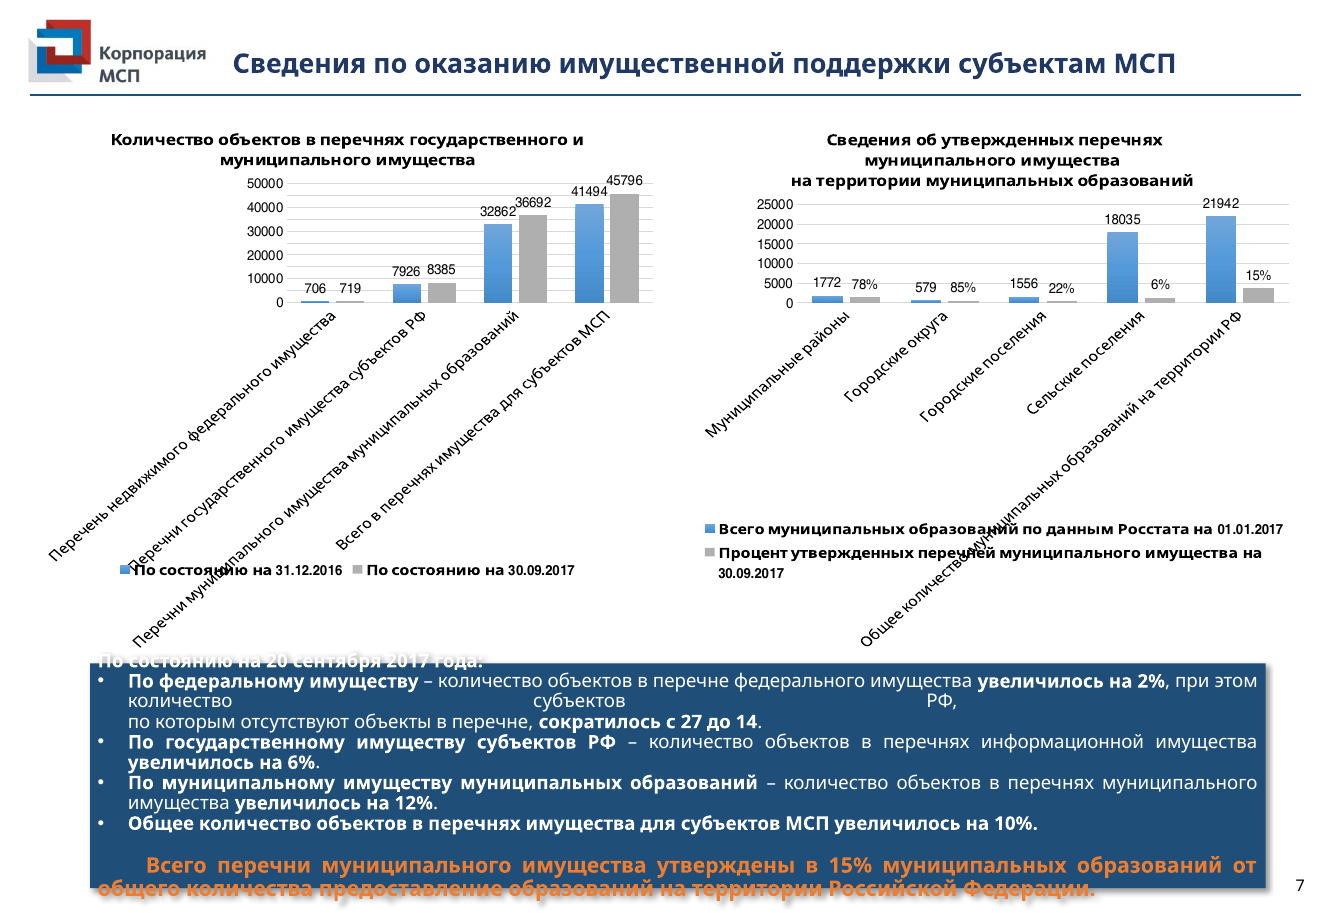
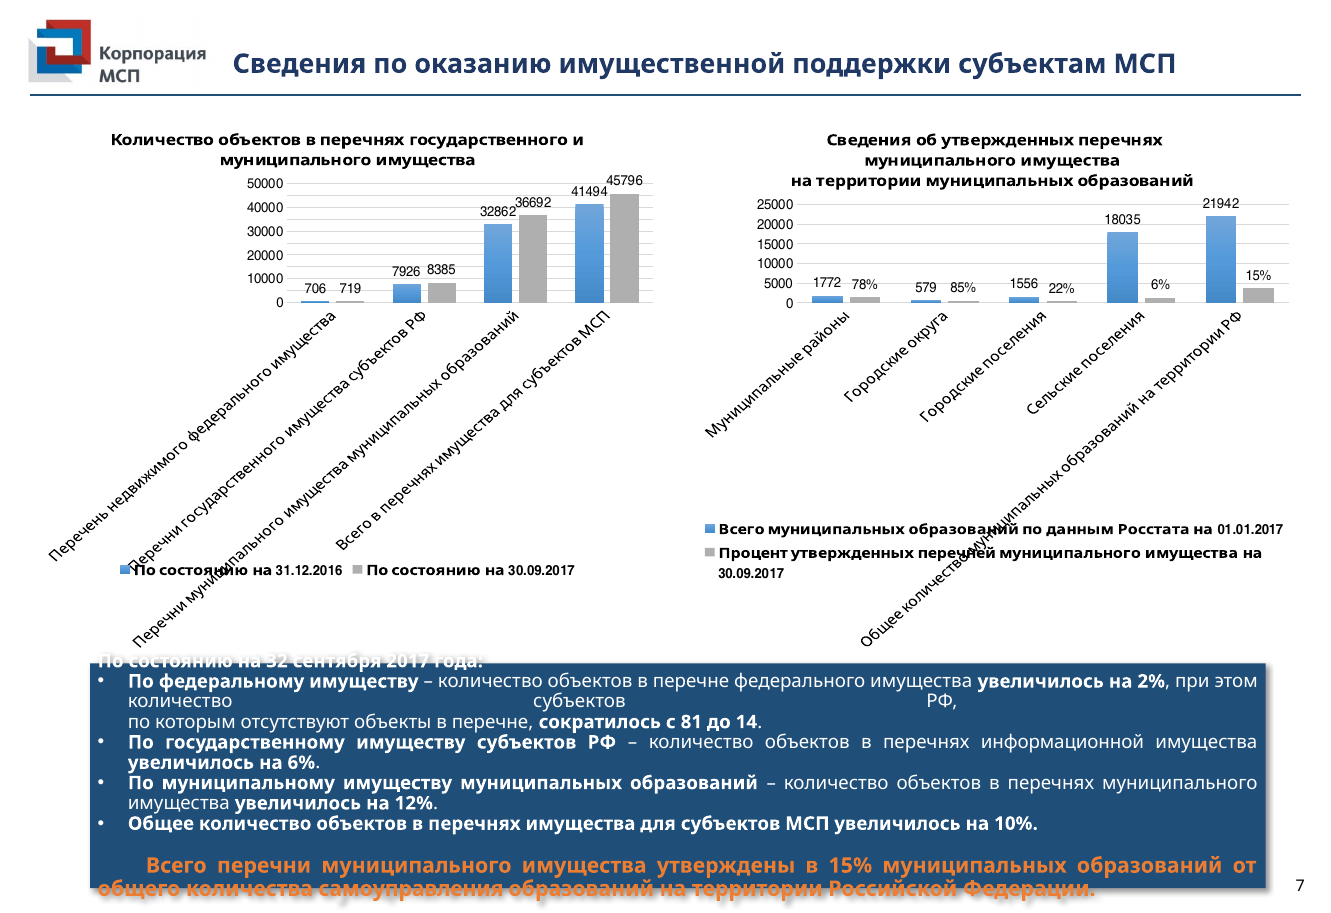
20: 20 -> 32 (277, 661)
27: 27 -> 81 (691, 722)
предоставление: предоставление -> самоуправления (411, 889)
